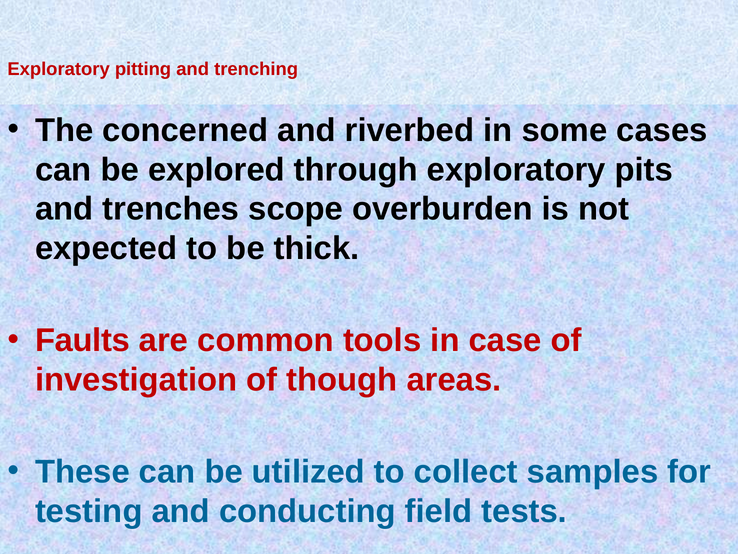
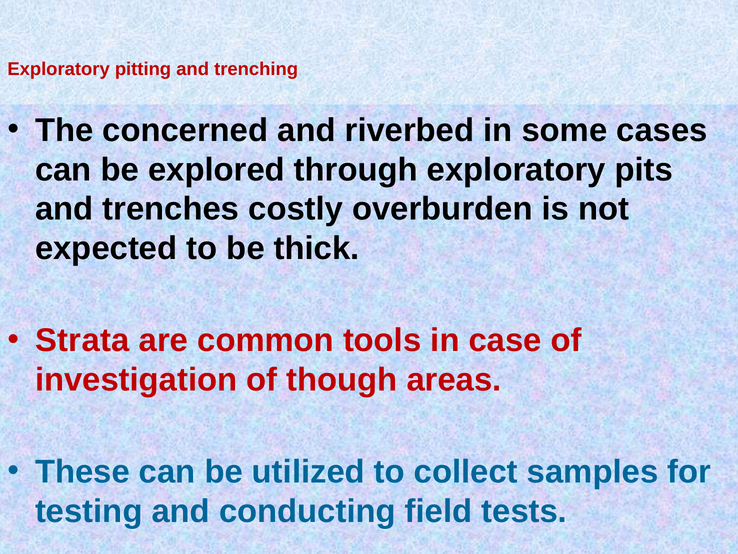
scope: scope -> costly (296, 209)
Faults: Faults -> Strata (82, 340)
